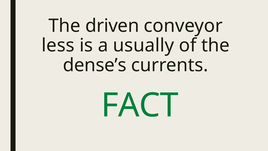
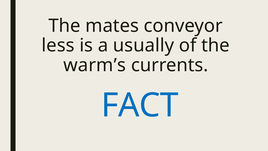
driven: driven -> mates (112, 26)
dense’s: dense’s -> warm’s (95, 65)
FACT colour: green -> blue (140, 105)
